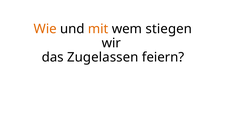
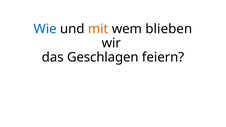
Wie colour: orange -> blue (45, 29)
stiegen: stiegen -> blieben (169, 29)
Zugelassen: Zugelassen -> Geschlagen (103, 57)
